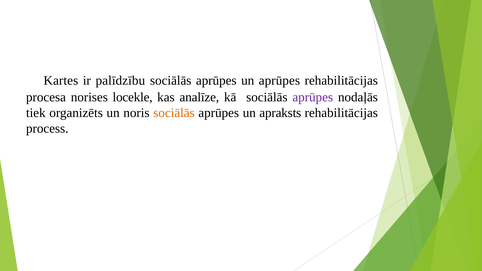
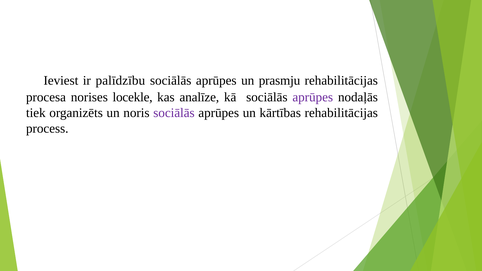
Kartes: Kartes -> Ieviest (61, 81)
un aprūpes: aprūpes -> prasmju (280, 81)
sociālās colour: orange -> purple (174, 113)
apraksts: apraksts -> kārtības (280, 113)
